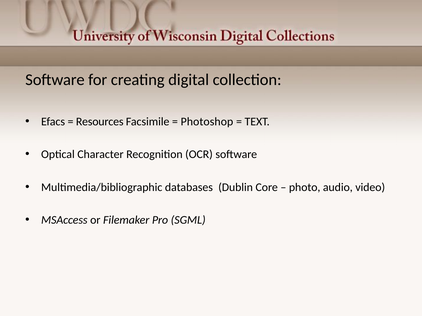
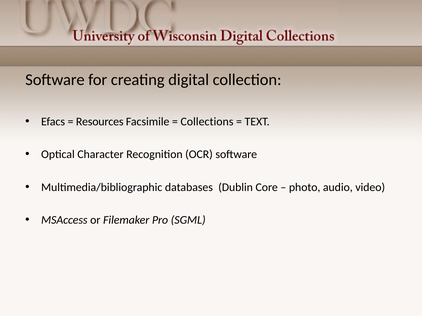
Photoshop: Photoshop -> Collections (207, 122)
